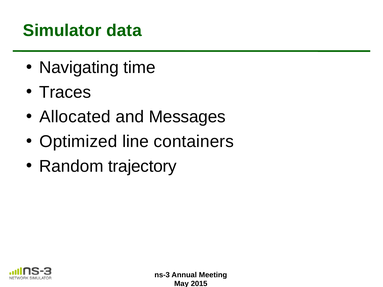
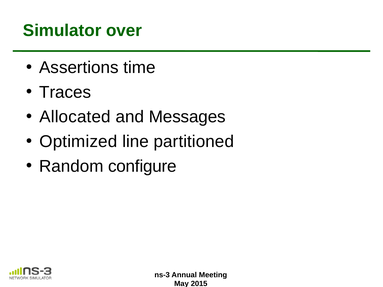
data: data -> over (124, 31)
Navigating: Navigating -> Assertions (79, 68)
containers: containers -> partitioned (194, 142)
trajectory: trajectory -> configure (142, 166)
